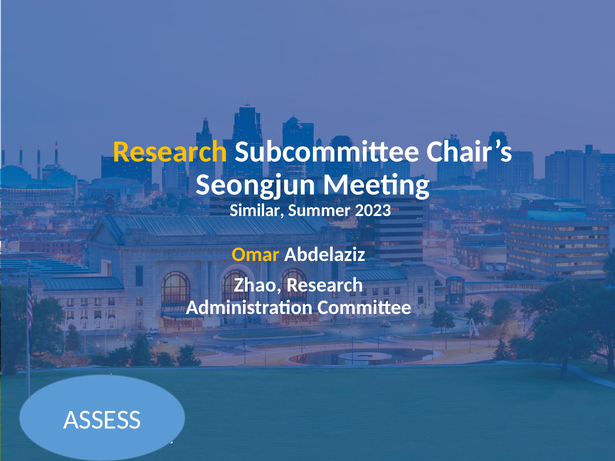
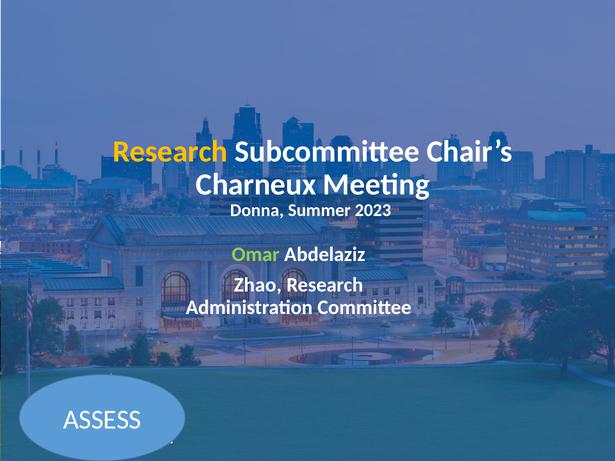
Seongjun: Seongjun -> Charneux (256, 185)
Similar: Similar -> Donna (257, 211)
Omar colour: yellow -> light green (256, 255)
